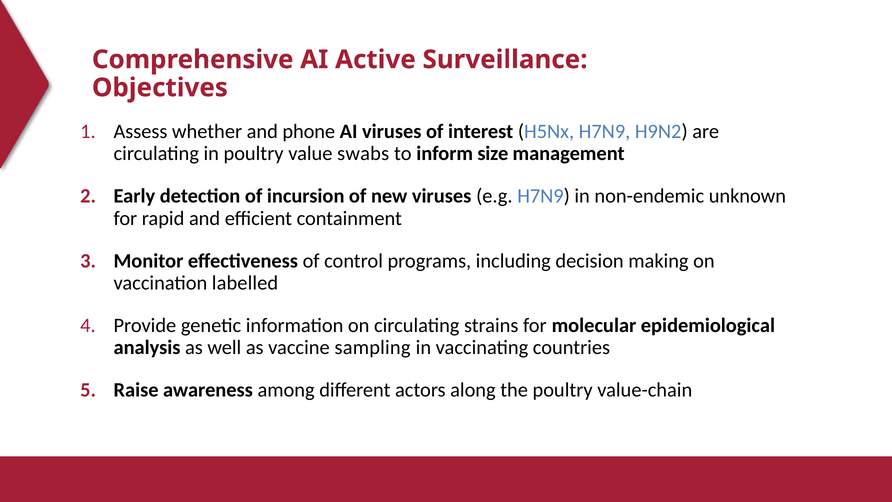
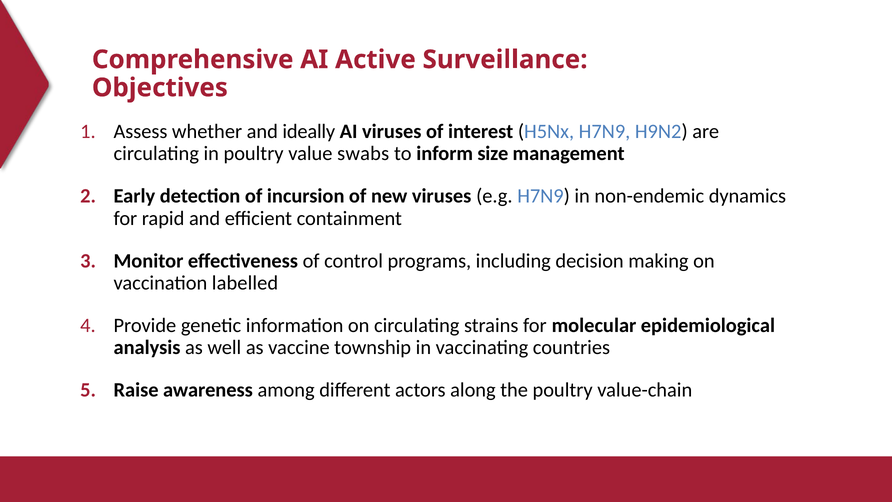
phone: phone -> ideally (309, 132)
unknown: unknown -> dynamics (747, 196)
sampling: sampling -> township (373, 347)
